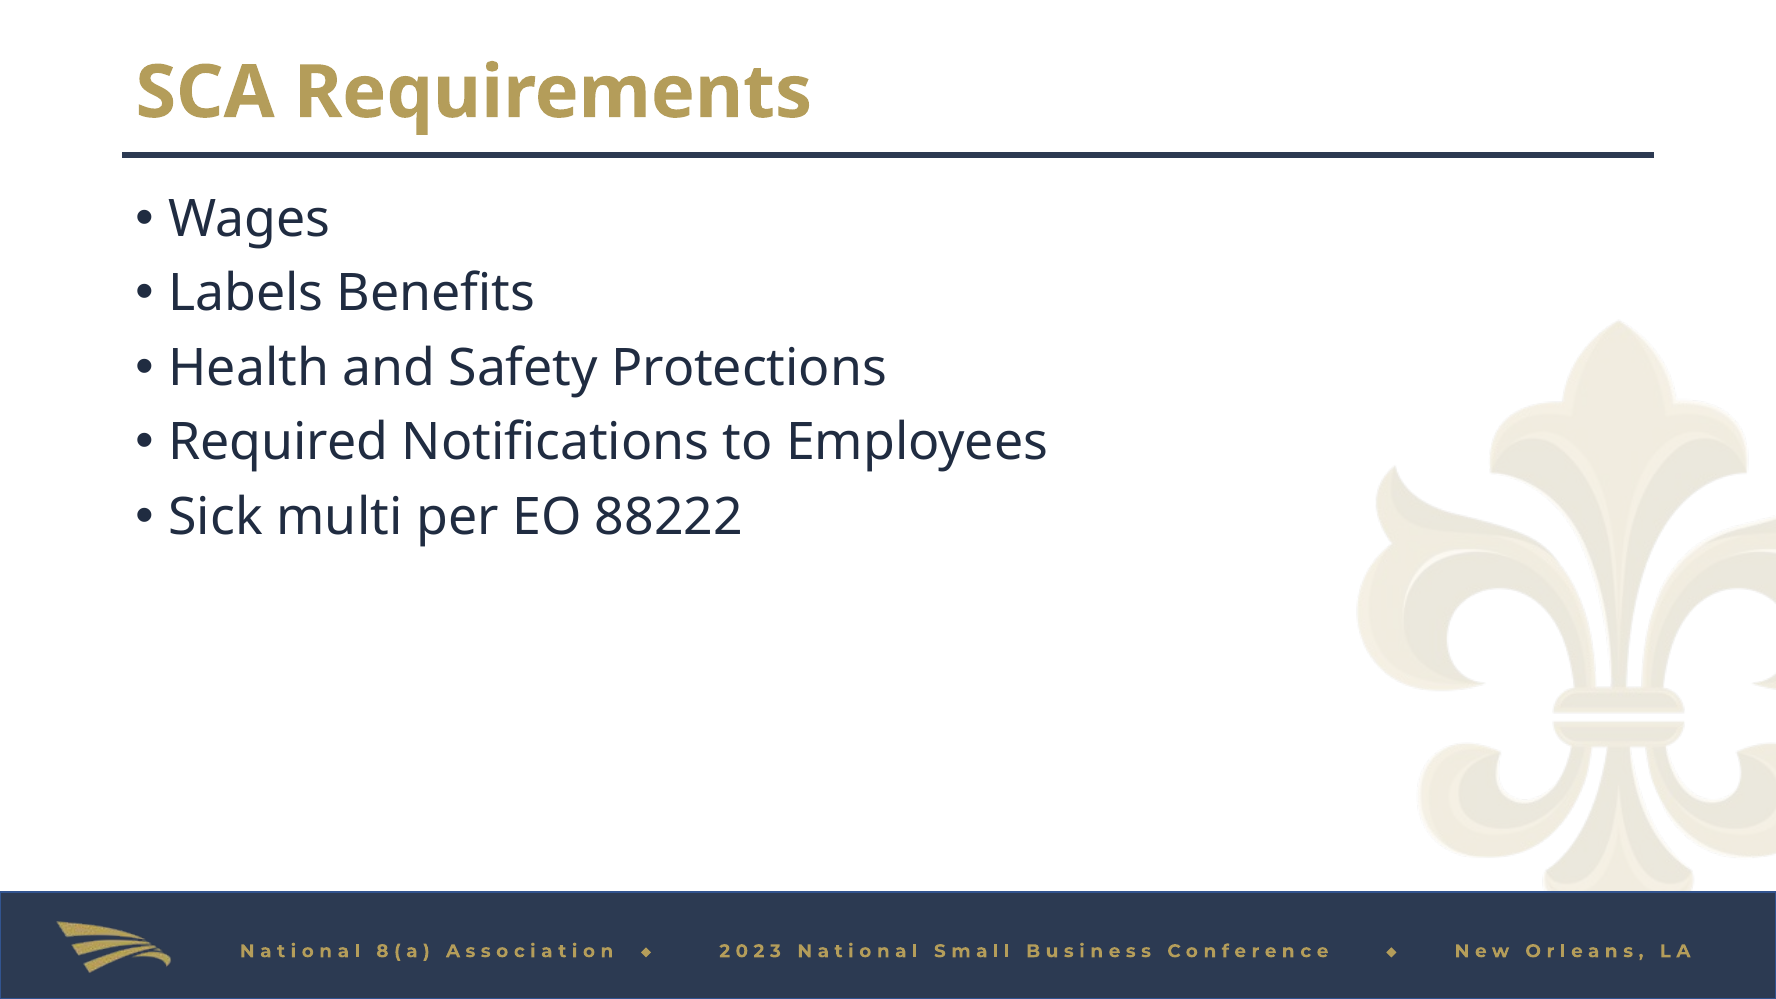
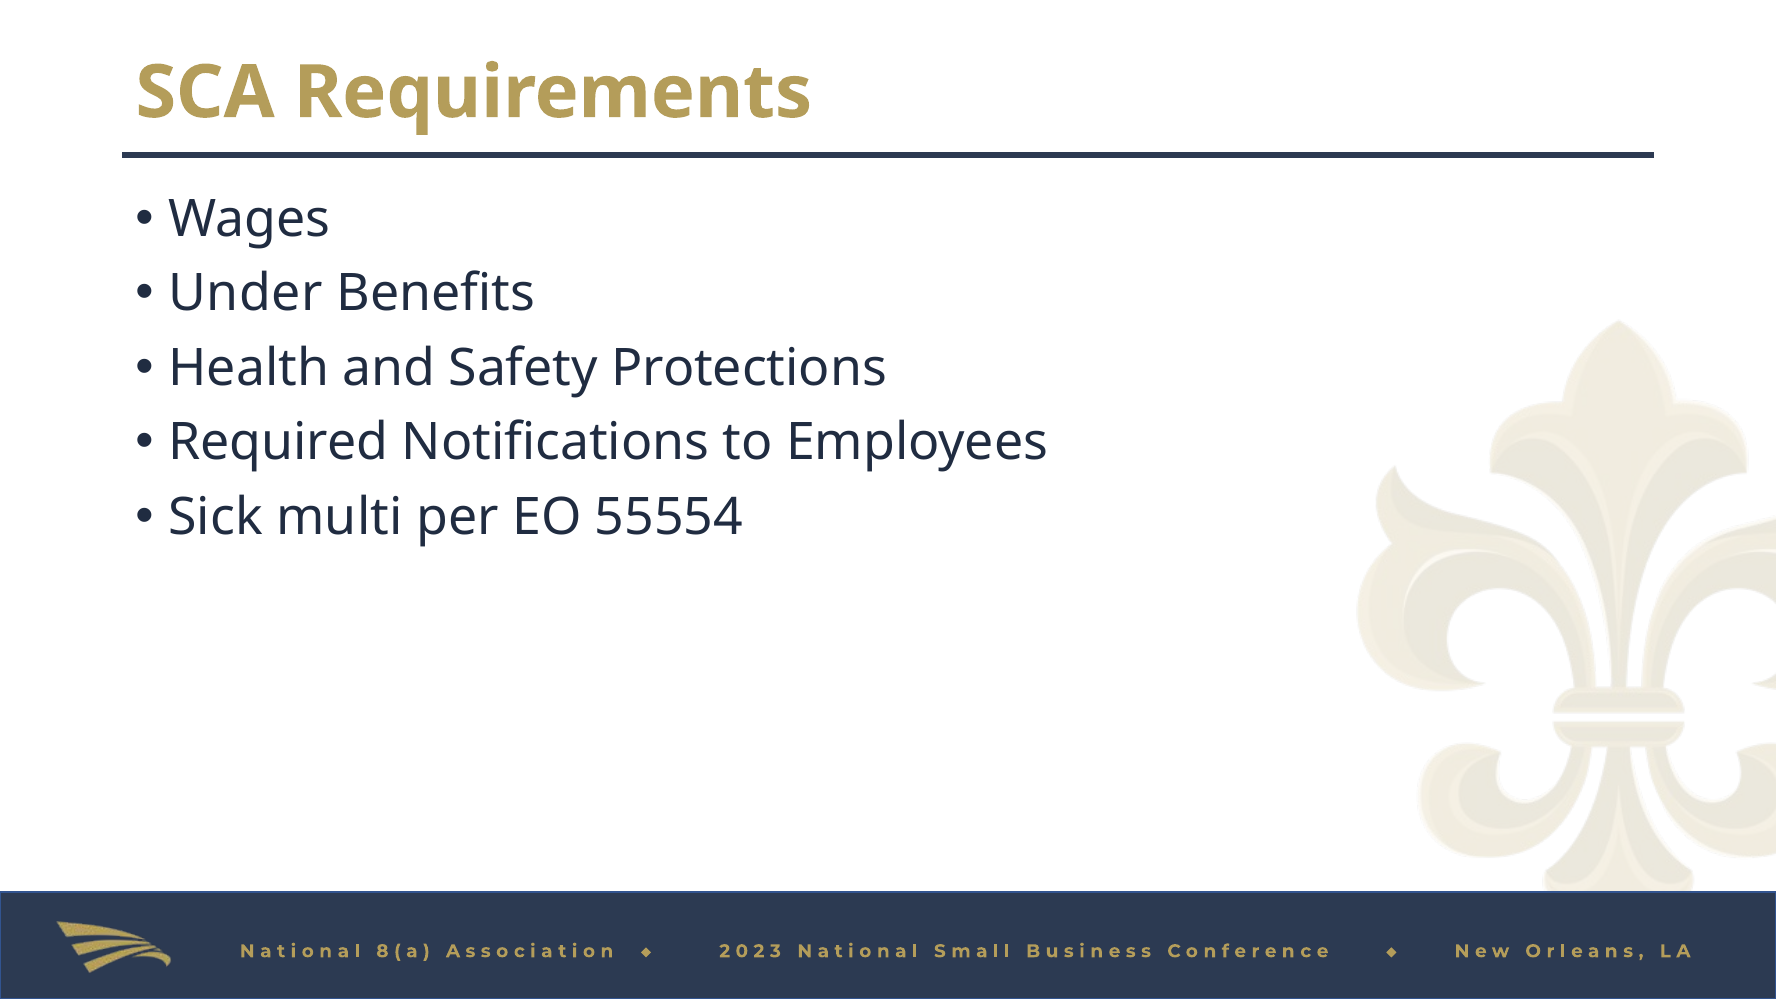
Labels: Labels -> Under (246, 294)
88222: 88222 -> 55554 (669, 517)
